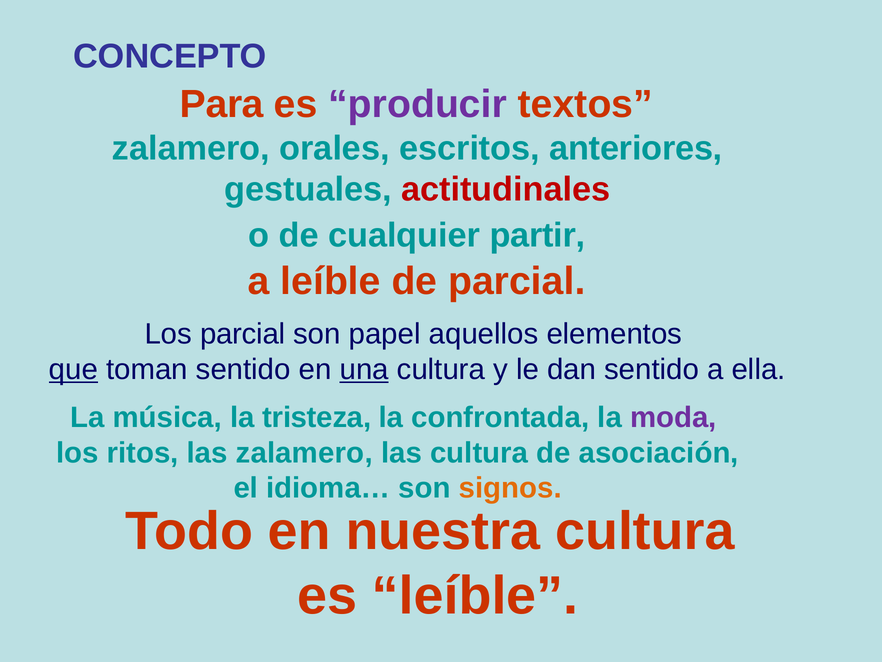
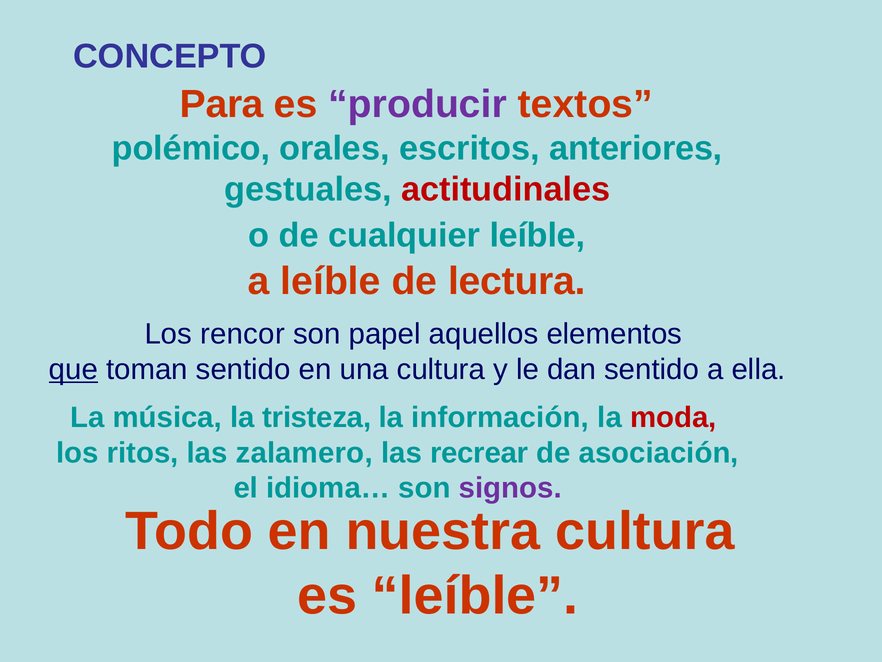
zalamero: zalamero -> polémico (191, 148)
cualquier partir: partir -> leíble (537, 235)
de parcial: parcial -> lectura (517, 281)
Los parcial: parcial -> rencor (242, 334)
una underline: present -> none (364, 369)
confrontada: confrontada -> información (500, 417)
moda colour: purple -> red (673, 417)
las cultura: cultura -> recrear (479, 453)
signos colour: orange -> purple (510, 488)
